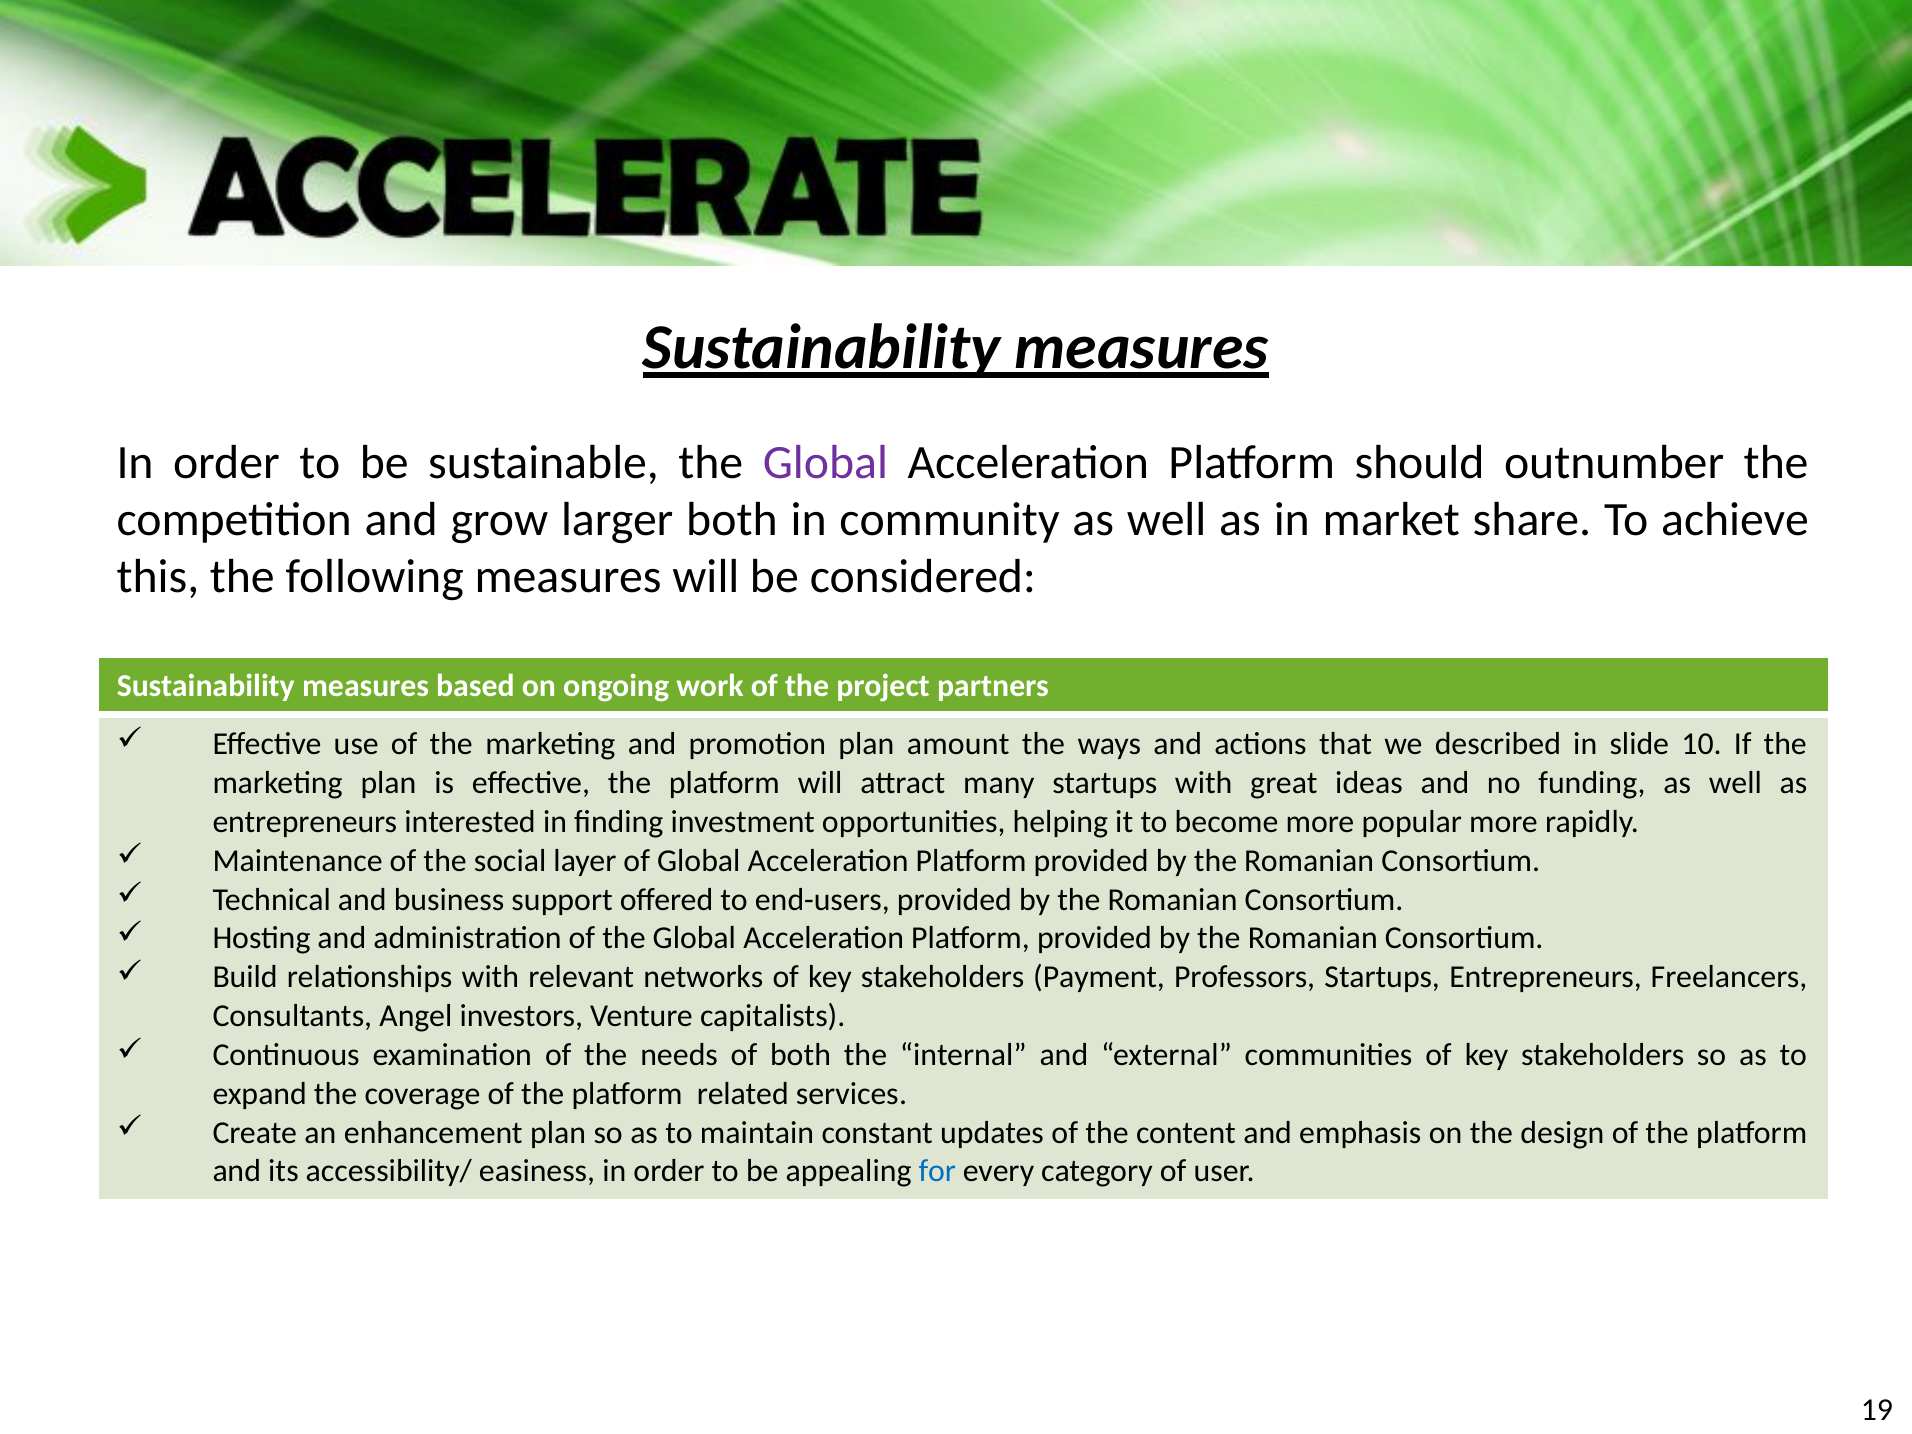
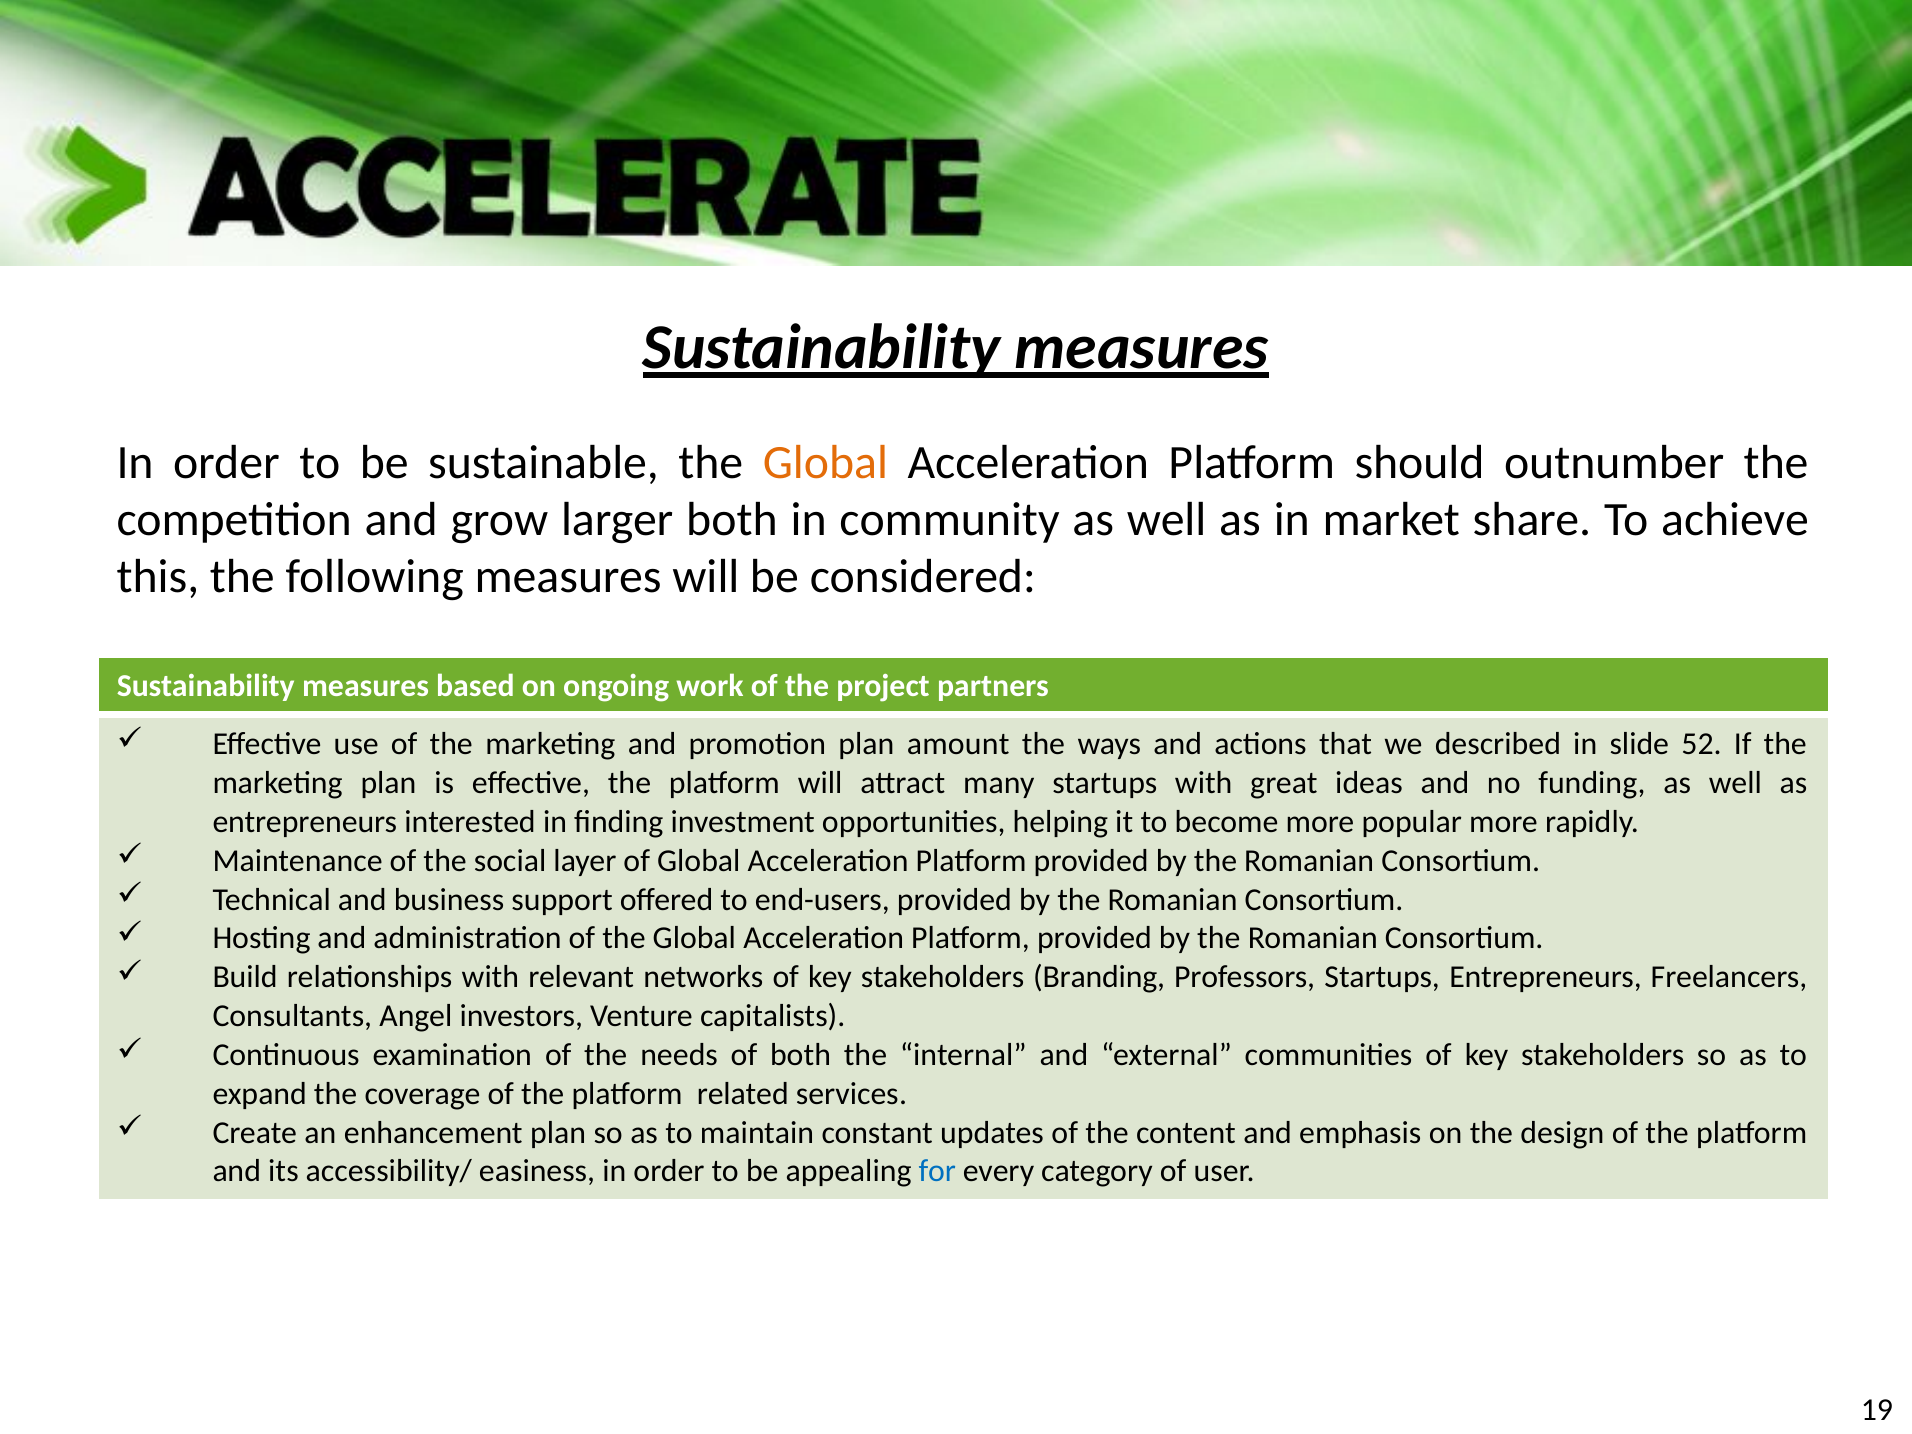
Global colour: purple -> orange (825, 462)
10: 10 -> 52 (1702, 744)
Payment: Payment -> Branding (1099, 977)
